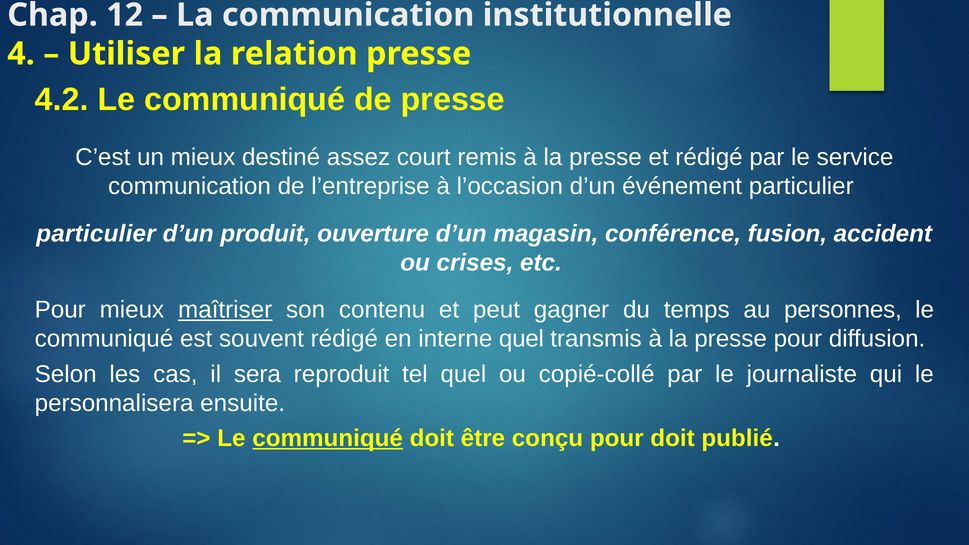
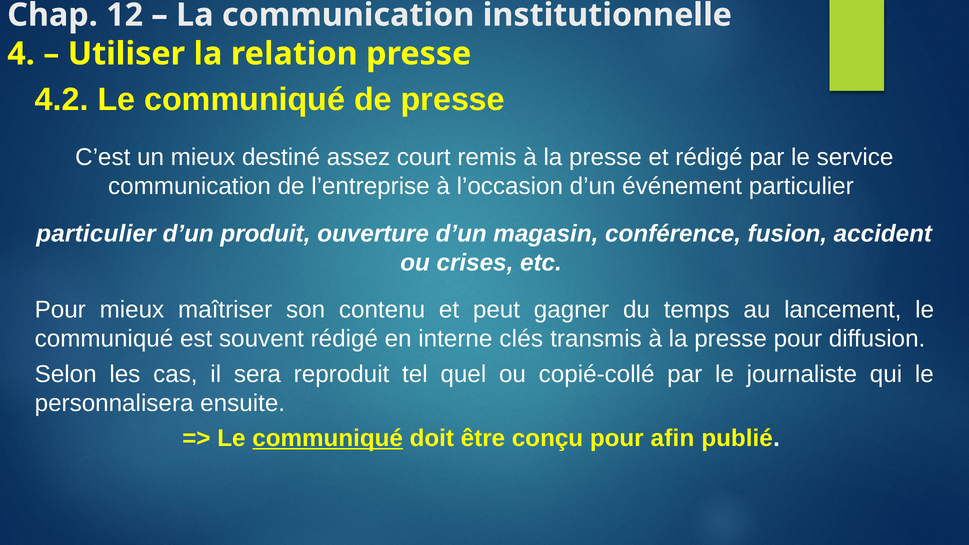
maîtriser underline: present -> none (225, 310)
personnes: personnes -> lancement (843, 310)
interne quel: quel -> clés (521, 339)
pour doit: doit -> afin (672, 438)
